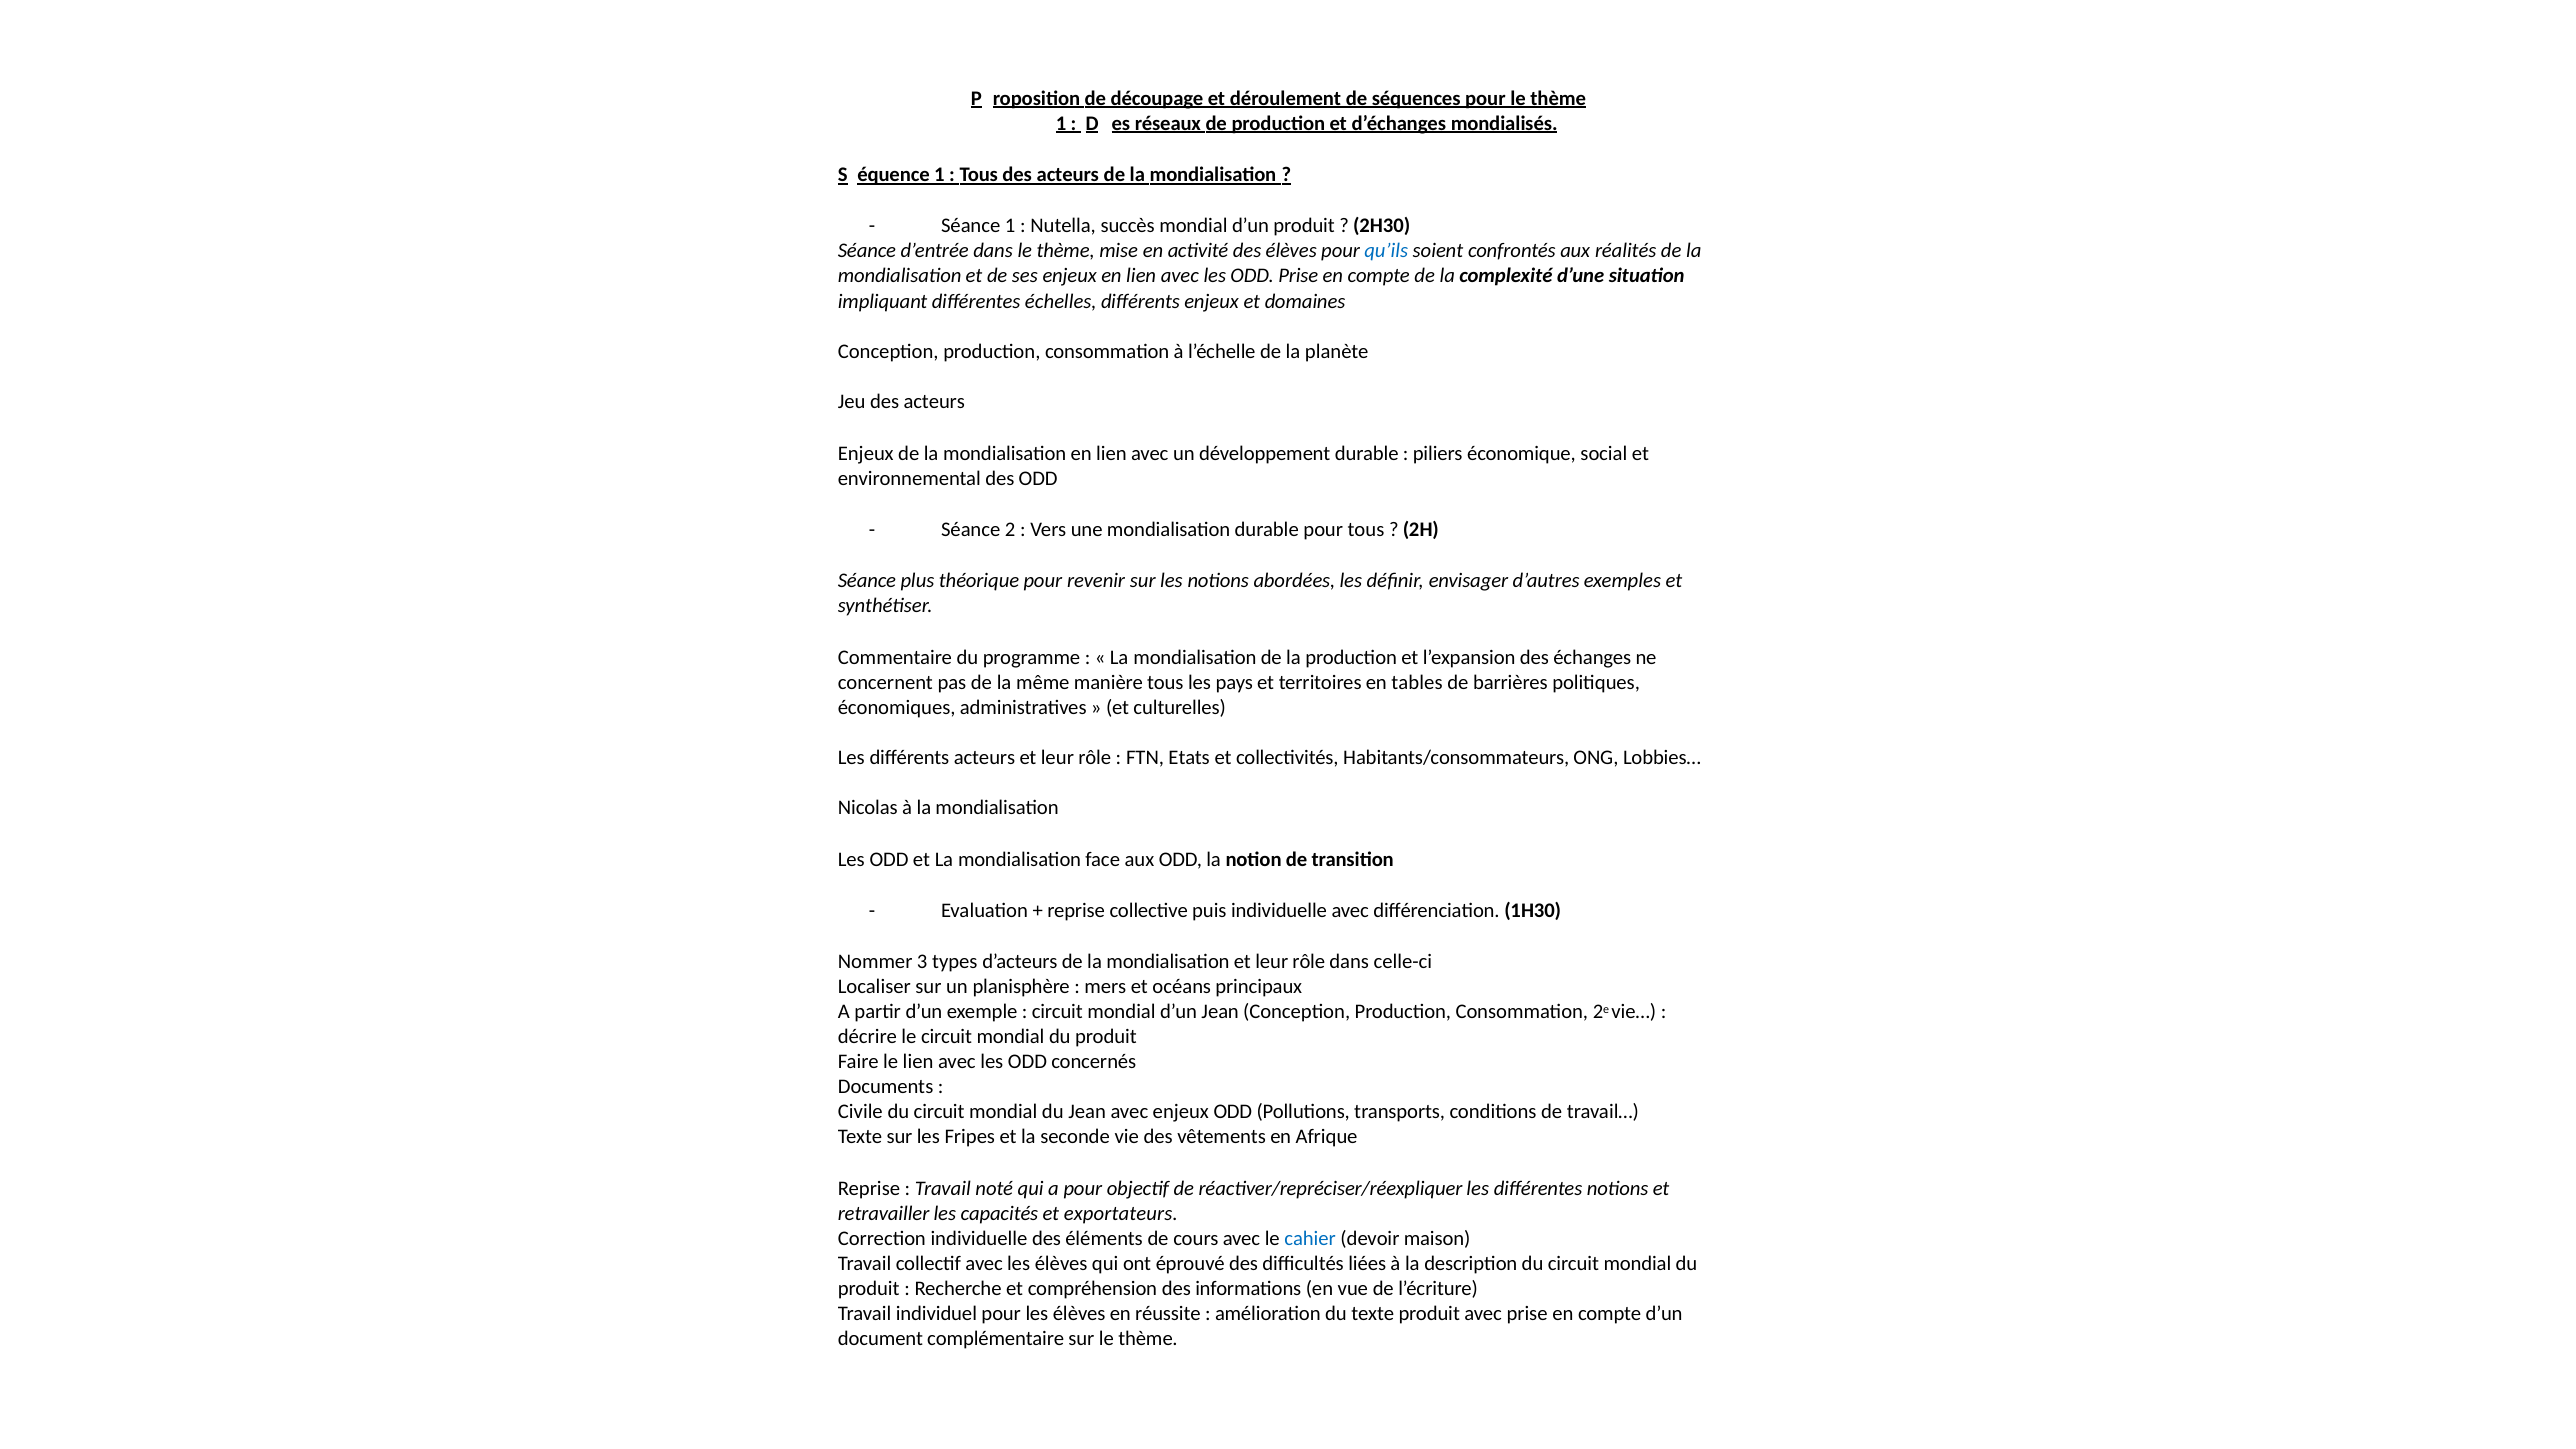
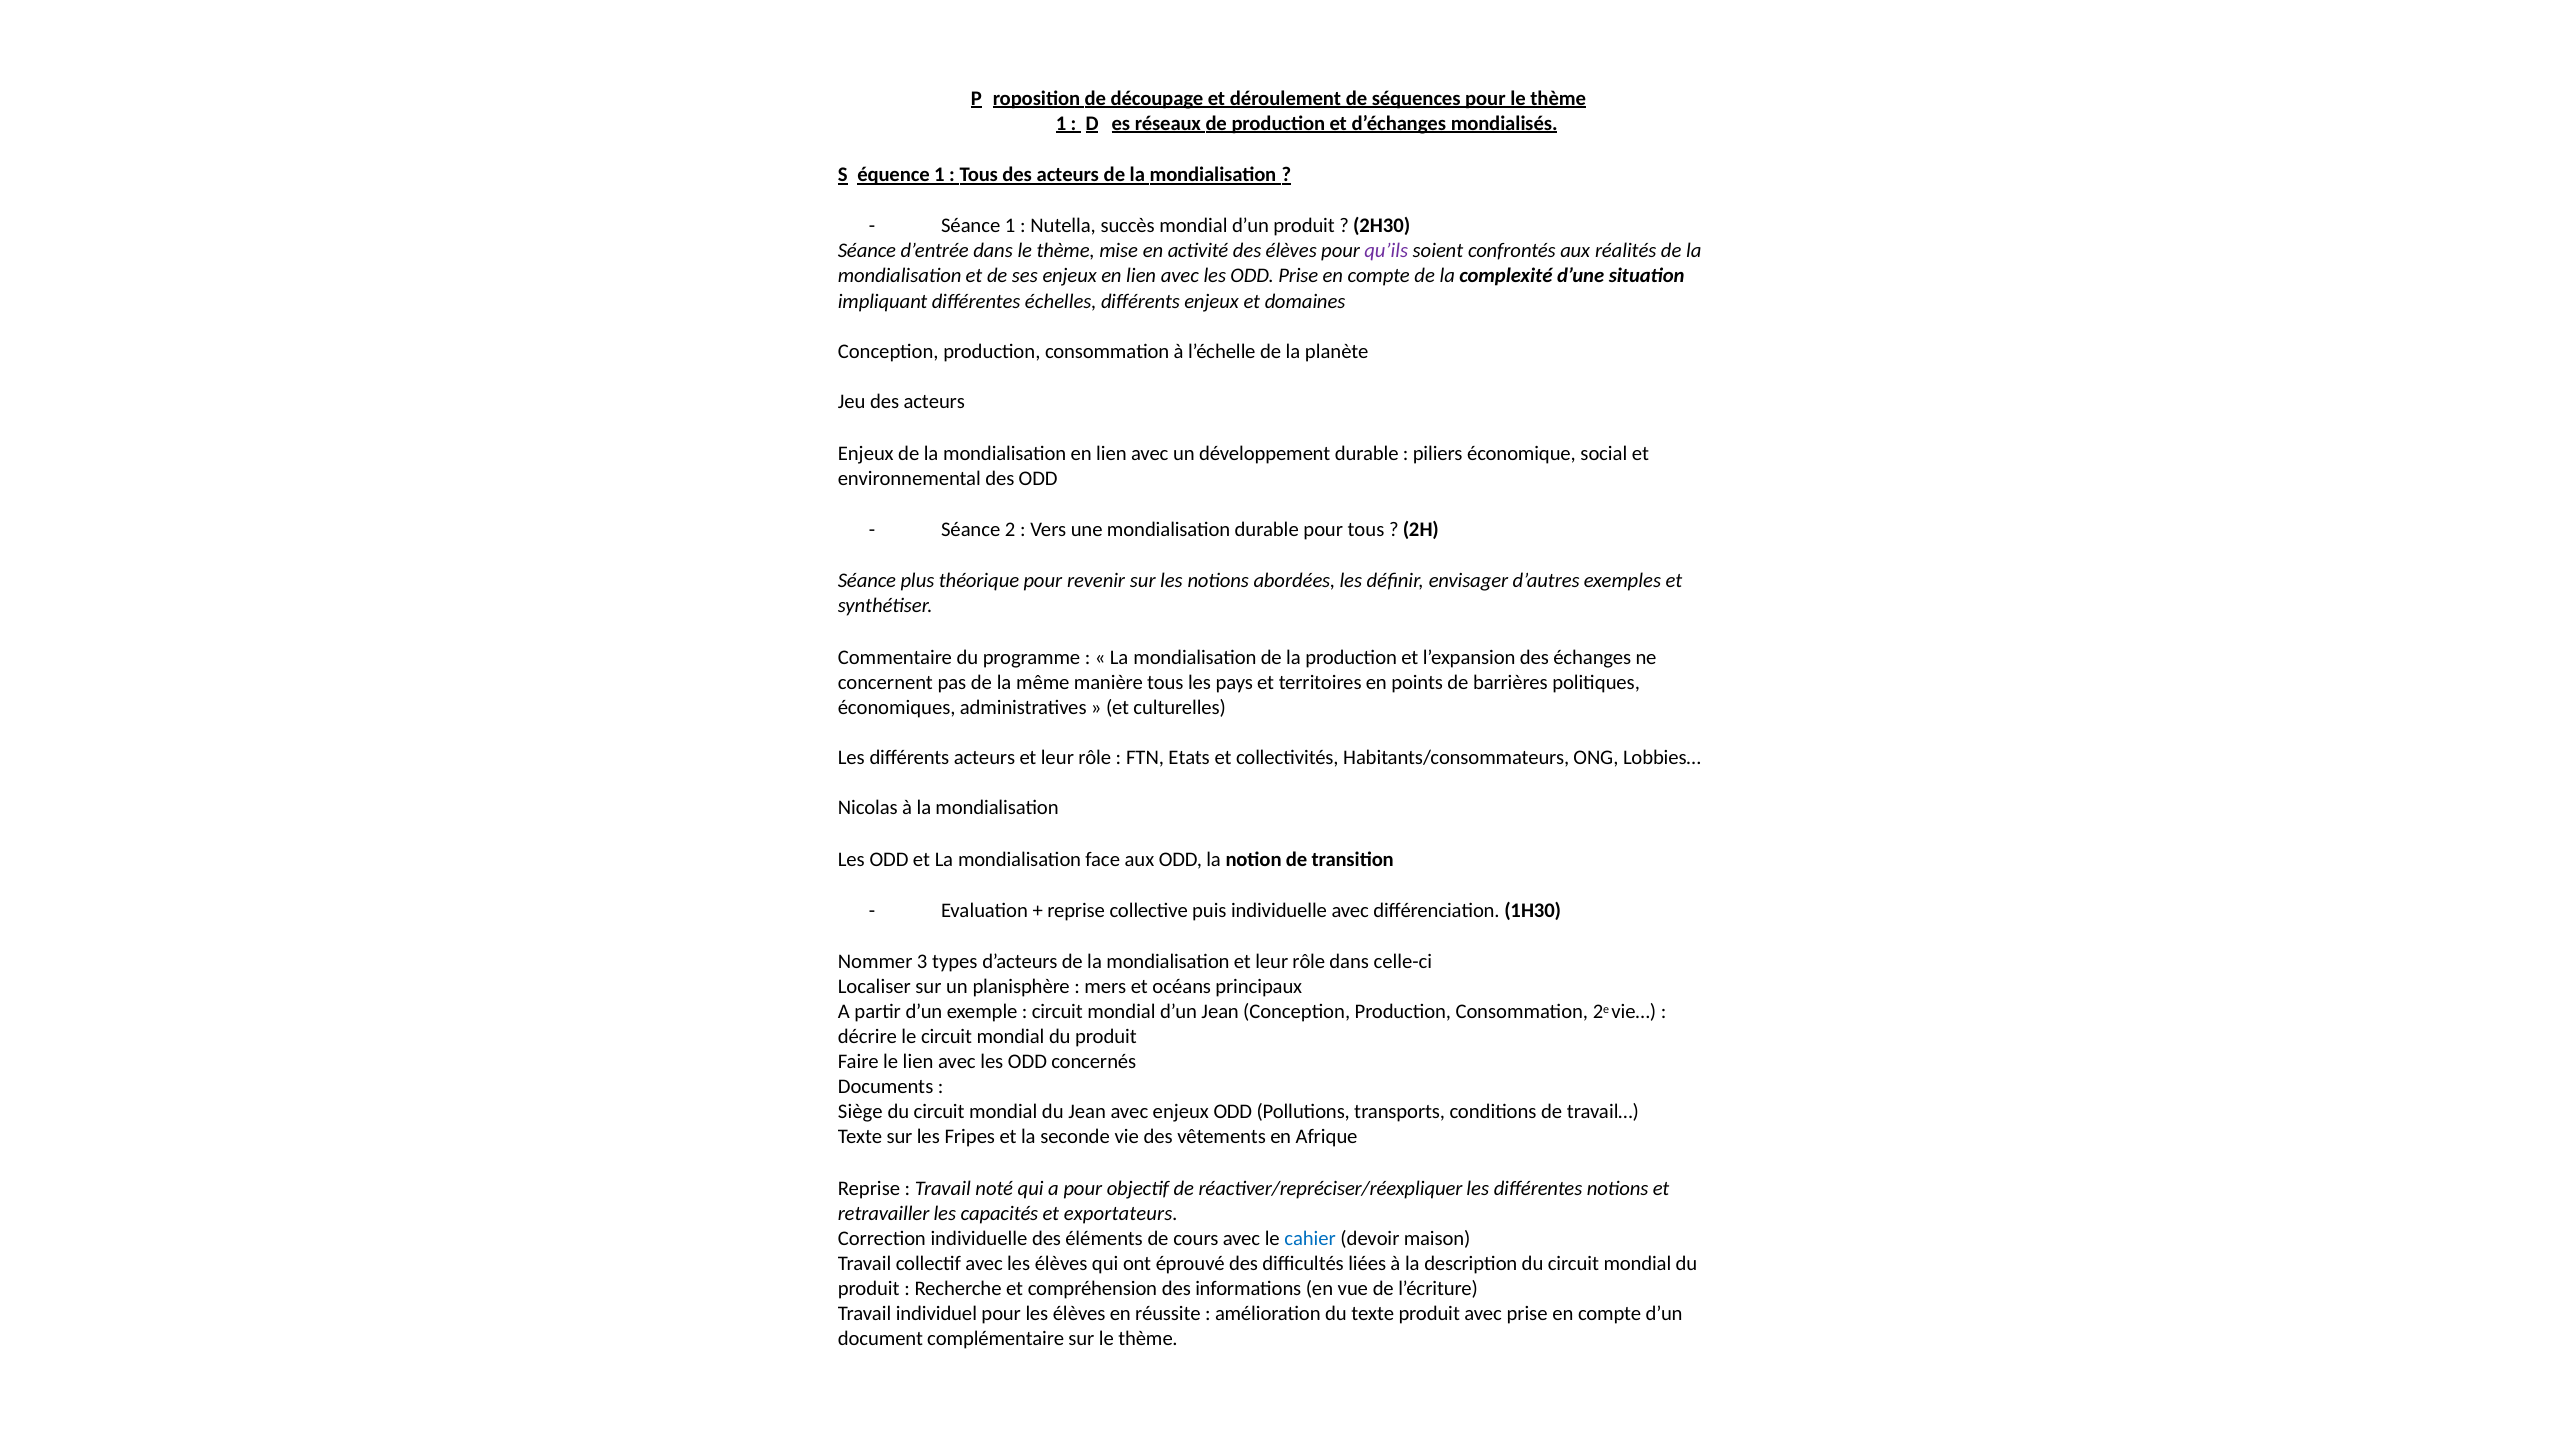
qu’ils colour: blue -> purple (1386, 251)
tables: tables -> points (1417, 682)
Civile: Civile -> Siège (860, 1112)
